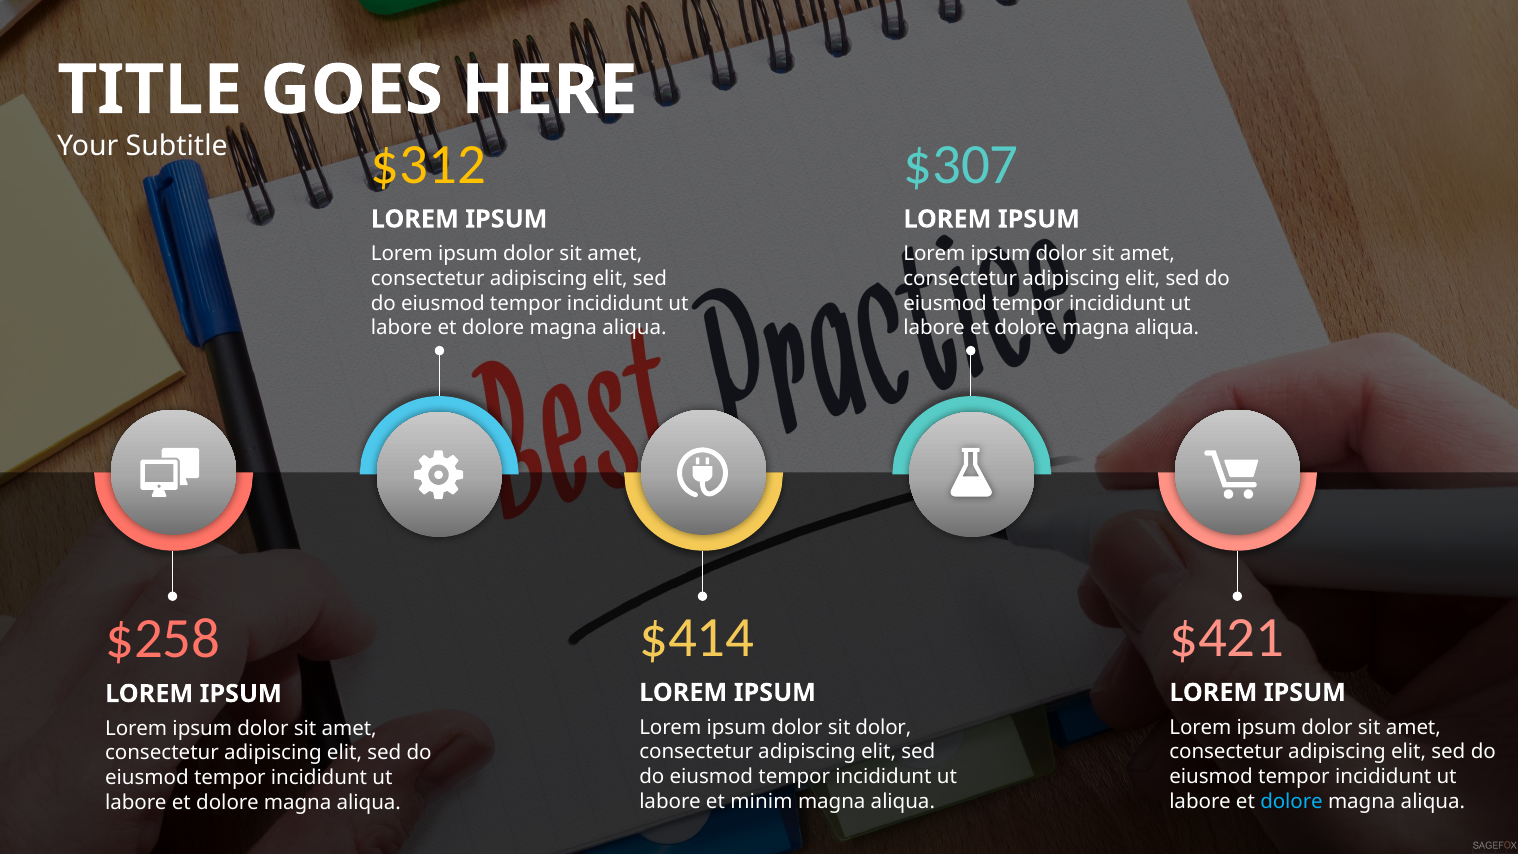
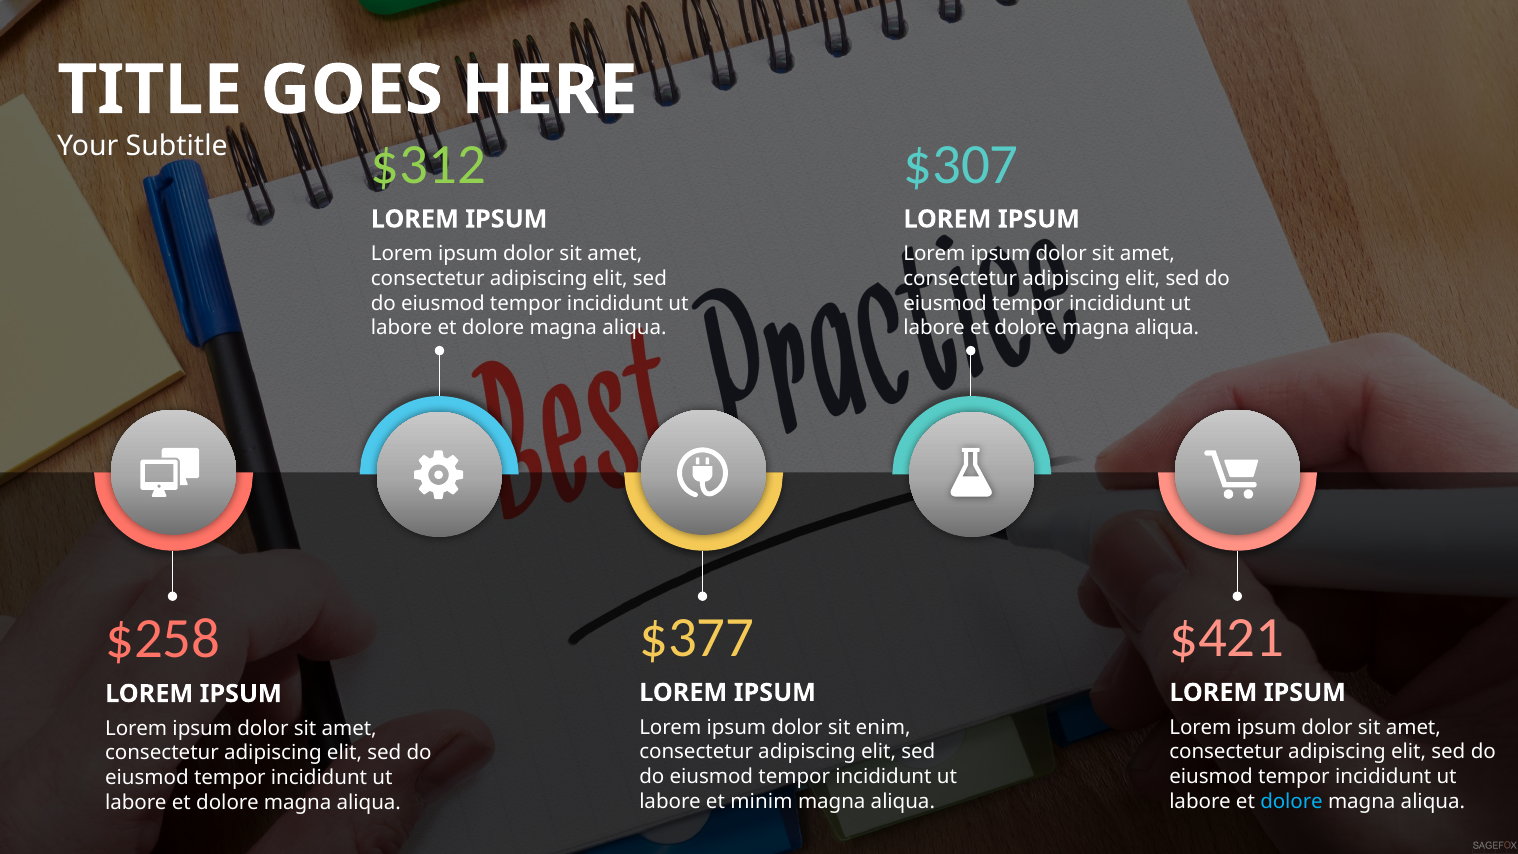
$312 colour: yellow -> light green (429, 164)
$414: $414 -> $377 (697, 638)
sit dolor: dolor -> enim (883, 727)
